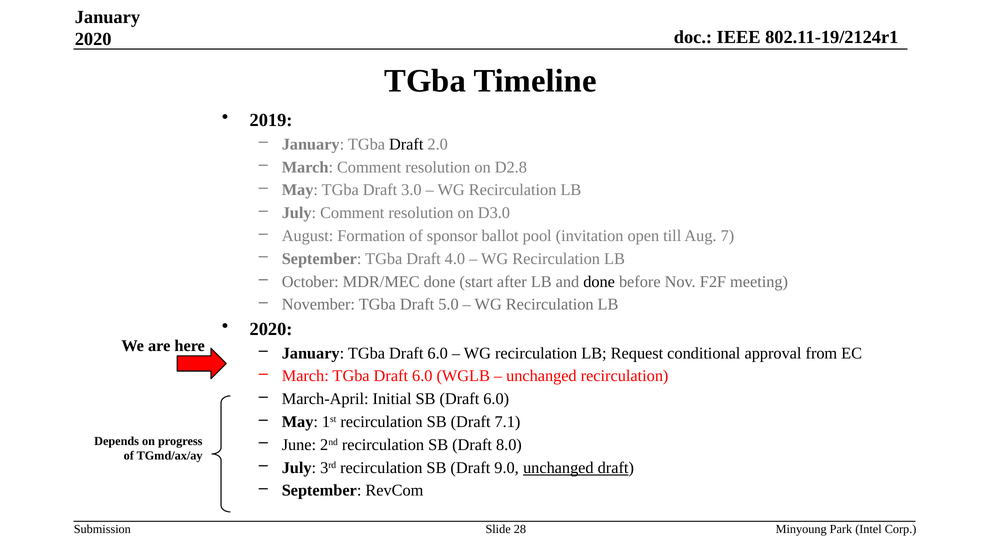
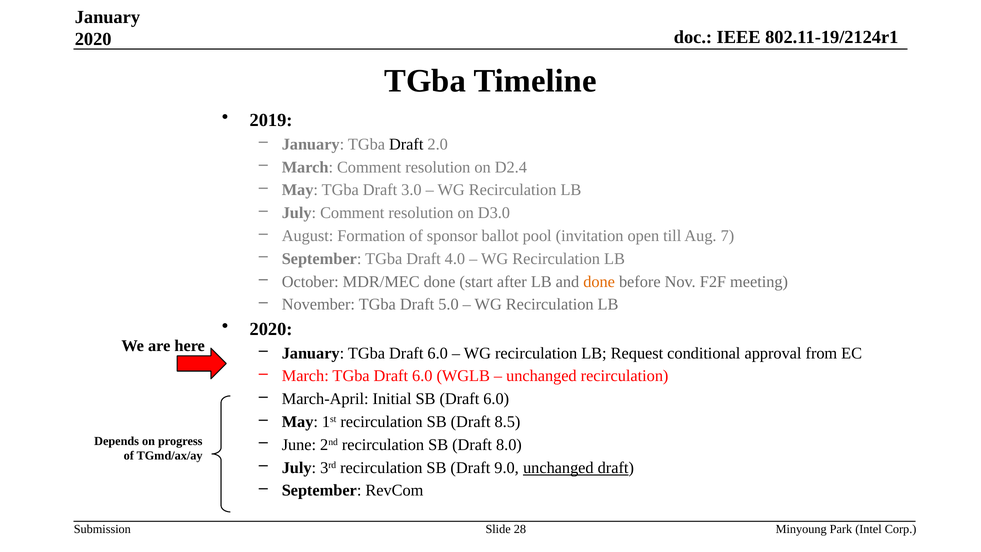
D2.8: D2.8 -> D2.4 (511, 167)
done colour: black -> orange (599, 282)
7.1: 7.1 -> 8.5 (507, 422)
